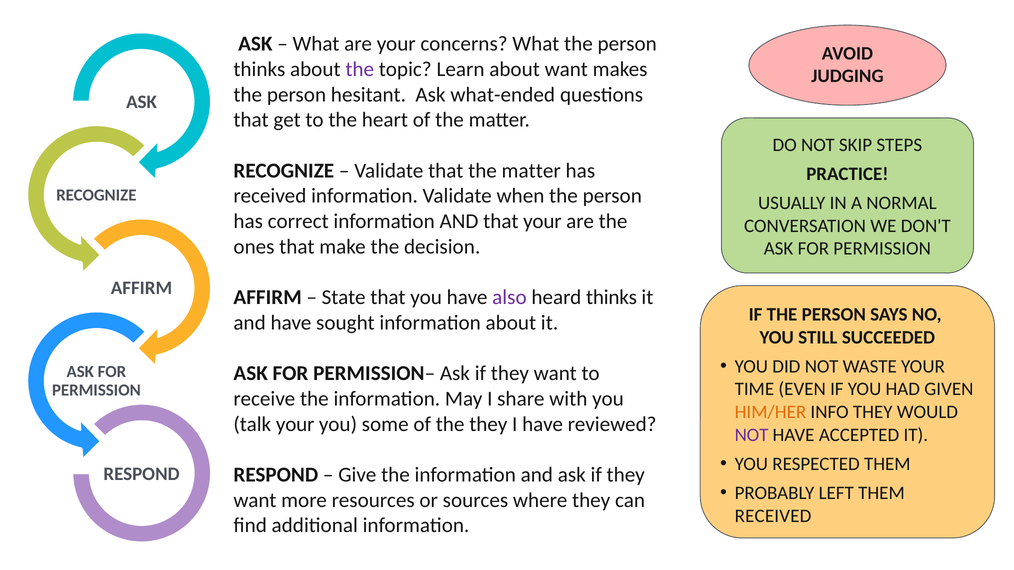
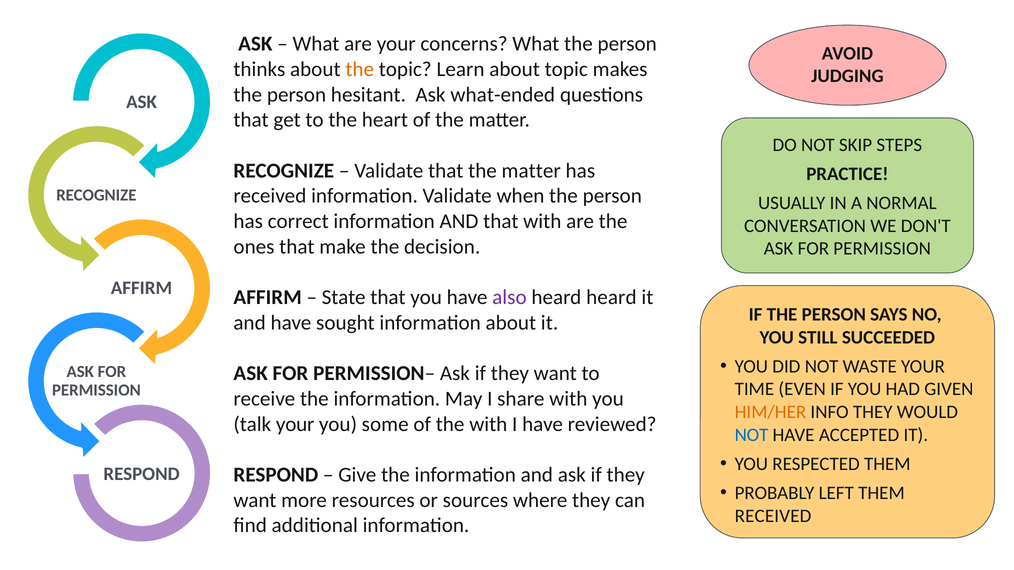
the colour: purple -> orange (360, 69)
about want: want -> topic (566, 69)
that your: your -> with (542, 222)
heard thinks: thinks -> heard (611, 298)
the they: they -> with (488, 424)
NOT colour: purple -> blue (752, 435)
